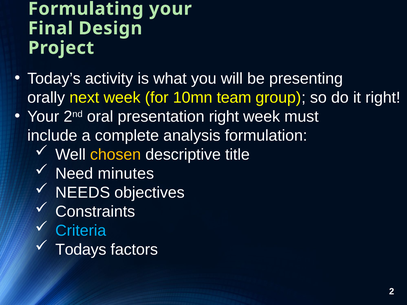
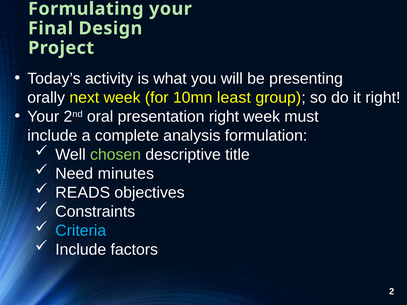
team: team -> least (234, 98)
chosen colour: yellow -> light green (116, 155)
NEEDS: NEEDS -> READS (83, 193)
Todays: Todays -> Include (81, 250)
